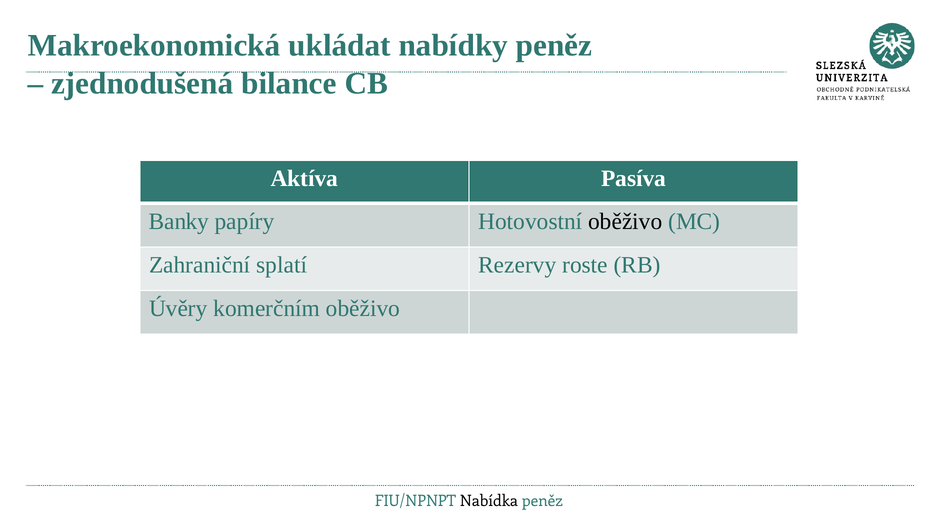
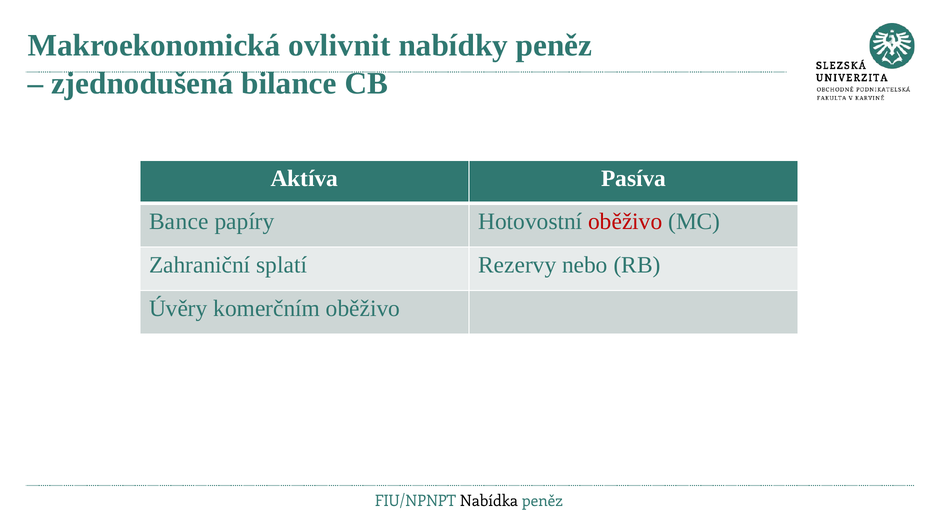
ukládat: ukládat -> ovlivnit (339, 46)
Banky: Banky -> Bance (179, 221)
oběživo colour: black -> red (625, 221)
roste: roste -> nebo (585, 265)
